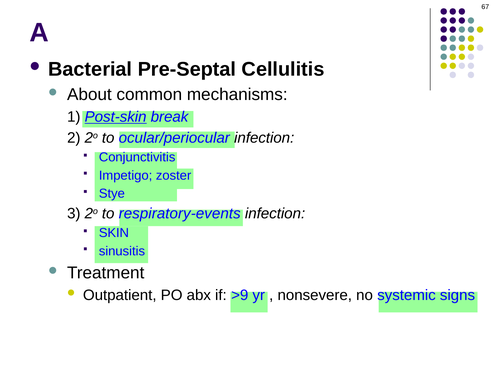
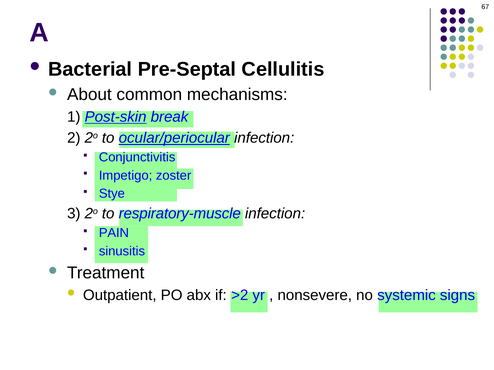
ocular/periocular underline: none -> present (174, 138)
respiratory-events: respiratory-events -> respiratory-muscle (180, 214)
SKIN: SKIN -> PAIN (114, 233)
>9: >9 -> >2 (240, 296)
